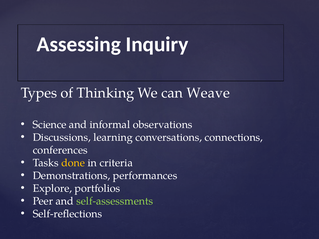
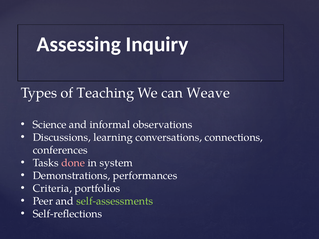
Thinking: Thinking -> Teaching (105, 93)
done colour: yellow -> pink (73, 163)
criteria: criteria -> system (116, 163)
Explore: Explore -> Criteria (52, 188)
